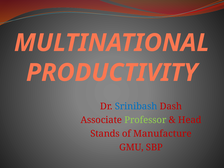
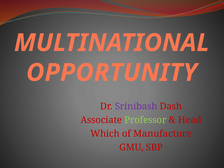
PRODUCTIVITY: PRODUCTIVITY -> OPPORTUNITY (112, 73)
Srinibash colour: blue -> purple (136, 106)
Stands: Stands -> Which (105, 134)
